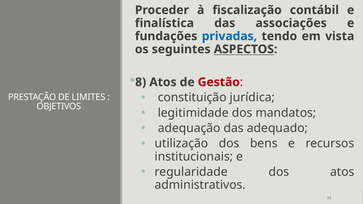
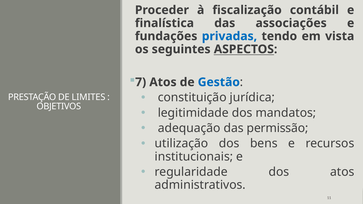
8: 8 -> 7 (141, 82)
Gestão colour: red -> blue (219, 82)
adequado: adequado -> permissão (277, 128)
